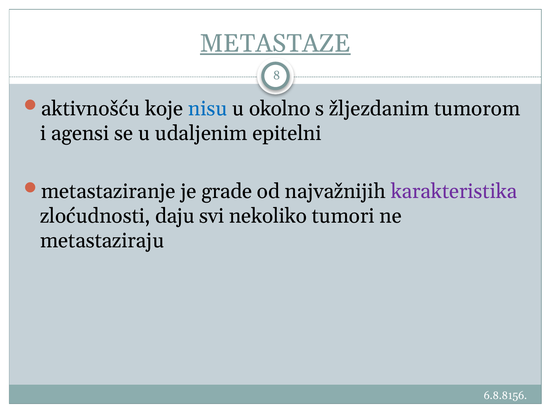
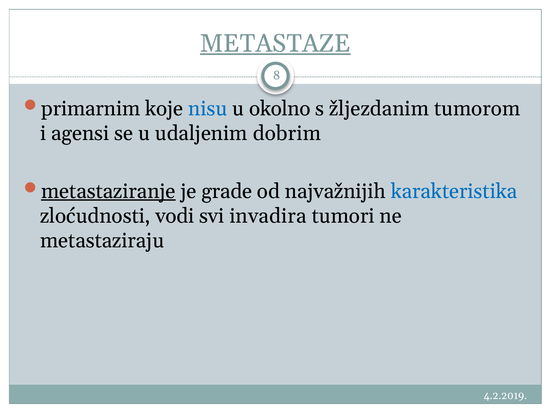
aktivnošću: aktivnošću -> primarnim (91, 109)
epitelni: epitelni -> dobrim (287, 133)
metastaziranje underline: none -> present (108, 191)
karakteristika colour: purple -> blue (454, 191)
daju: daju -> vodi (175, 216)
nekoliko: nekoliko -> invadira (268, 216)
6.8.8156: 6.8.8156 -> 4.2.2019 (505, 396)
